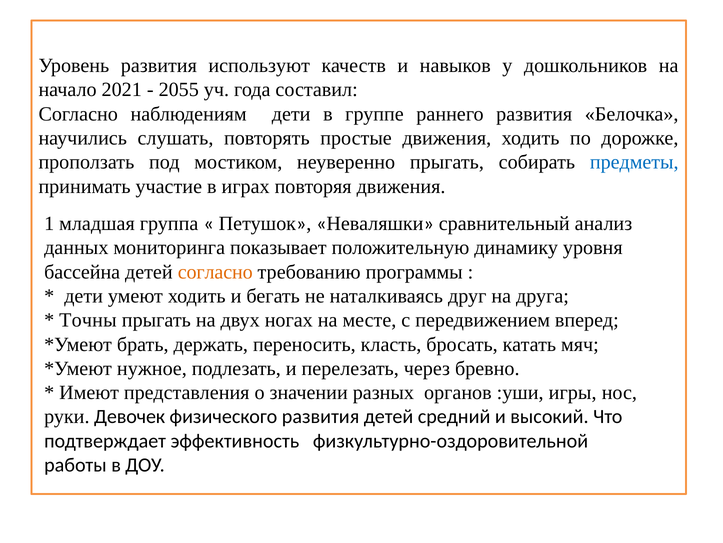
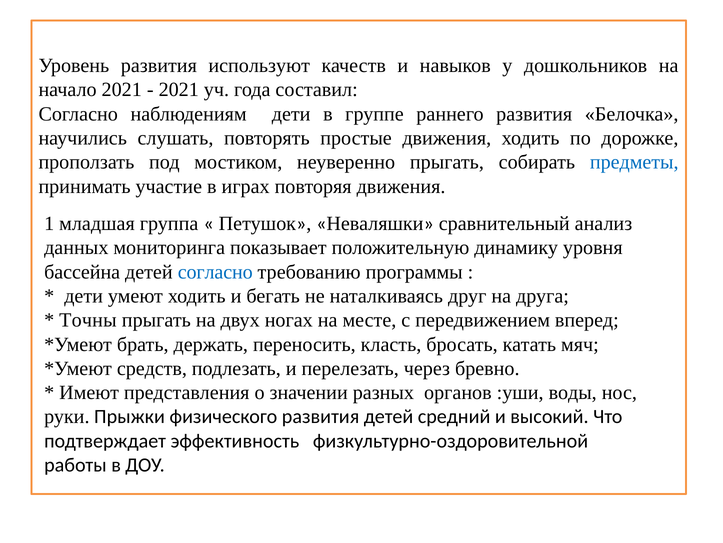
2055: 2055 -> 2021 (179, 90)
согласно colour: orange -> blue (215, 272)
нужное: нужное -> средств (152, 368)
игры: игры -> воды (573, 392)
Девочек: Девочек -> Прыжки (130, 416)
